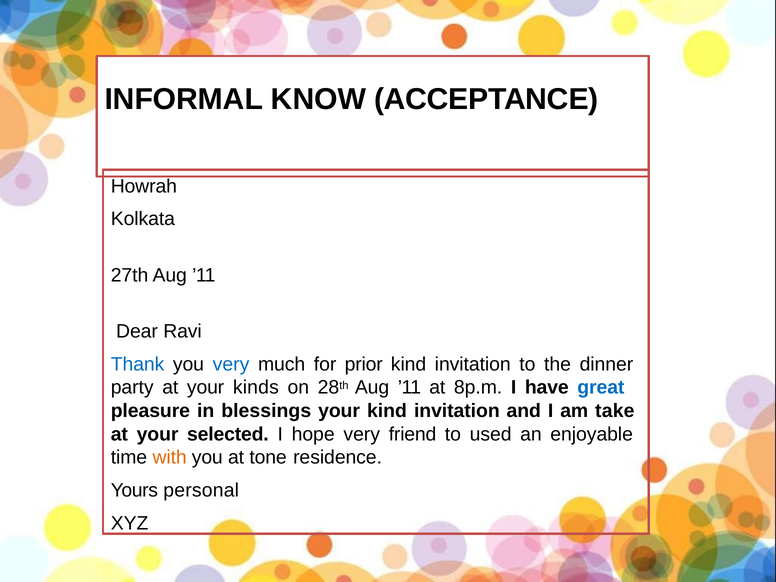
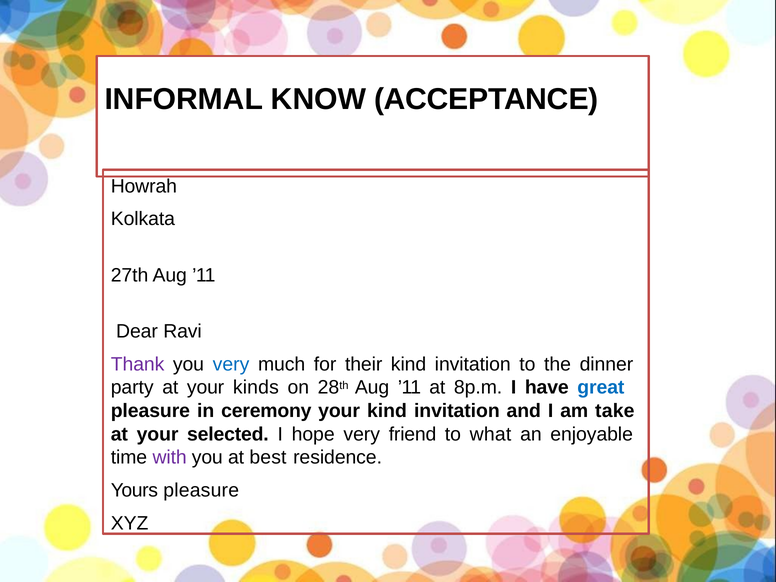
Thank colour: blue -> purple (138, 364)
prior: prior -> their (364, 364)
blessings: blessings -> ceremony (266, 411)
used: used -> what (491, 434)
with colour: orange -> purple (170, 457)
tone: tone -> best (268, 457)
Yours personal: personal -> pleasure (201, 490)
